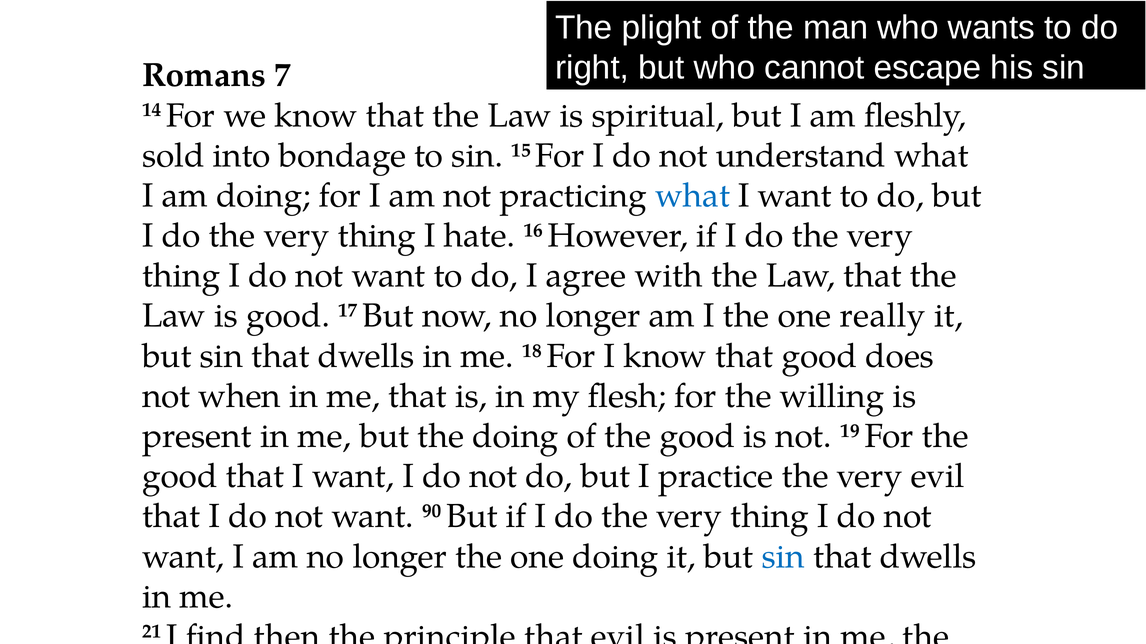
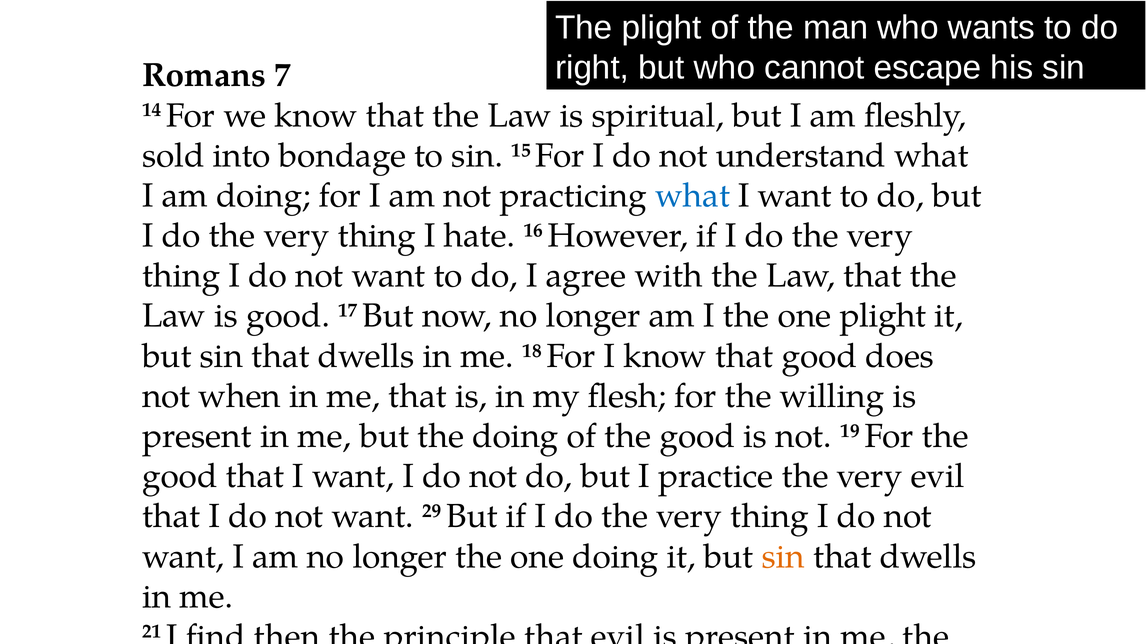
one really: really -> plight (883, 316)
90: 90 -> 29 (432, 512)
sin colour: blue -> orange (783, 557)
